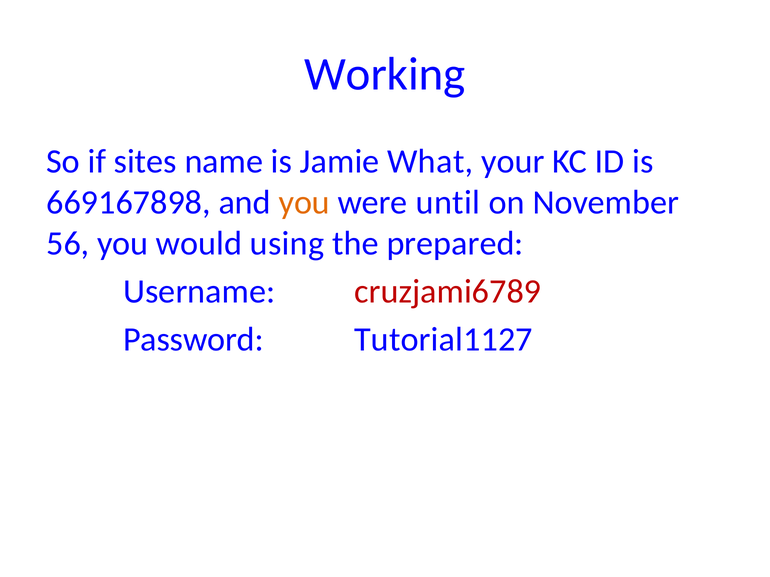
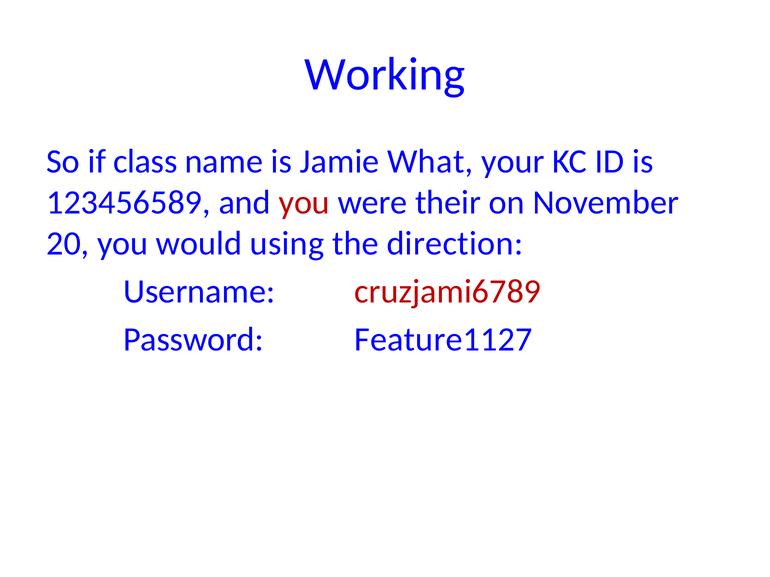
sites: sites -> class (145, 162)
669167898: 669167898 -> 123456589 (128, 203)
you colour: orange -> red (304, 203)
until: until -> their (448, 203)
56: 56 -> 20 (68, 244)
prepared: prepared -> direction (455, 244)
Tutorial1127: Tutorial1127 -> Feature1127 (443, 340)
